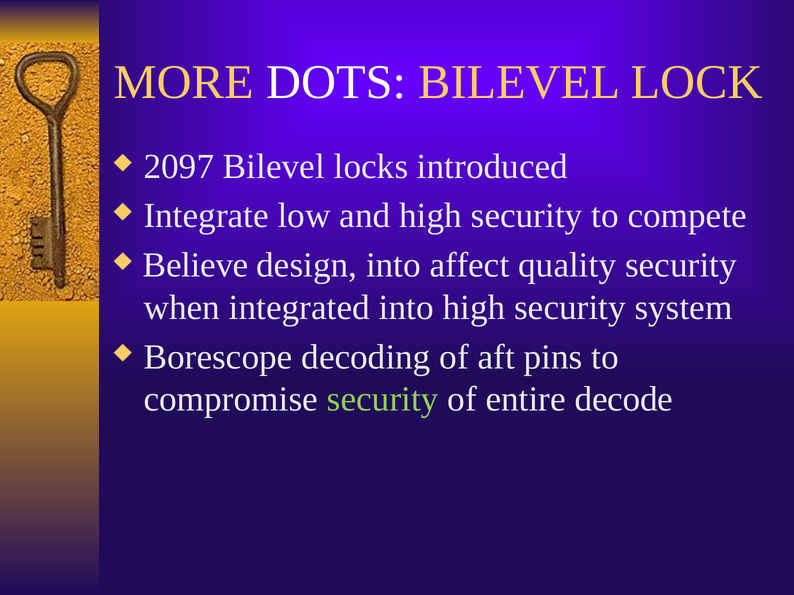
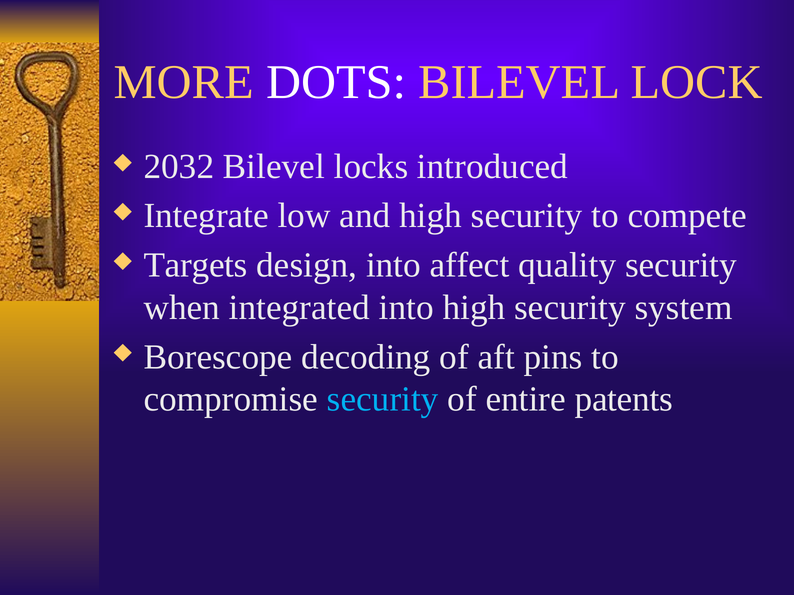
2097: 2097 -> 2032 (179, 167)
Believe: Believe -> Targets (196, 265)
security colour: light green -> light blue (383, 400)
decode: decode -> patents (624, 400)
